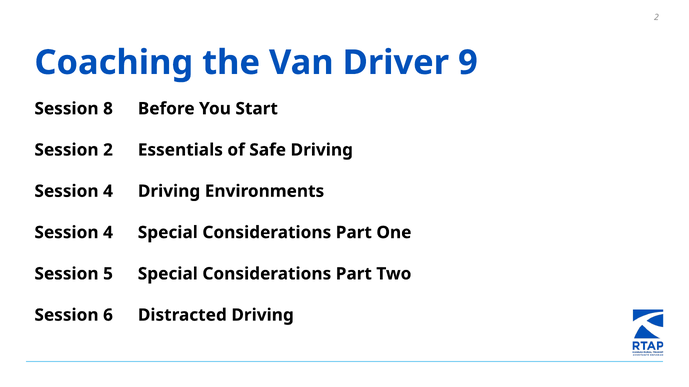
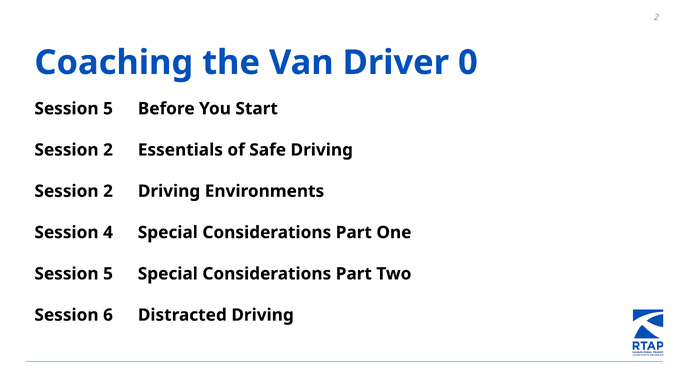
9: 9 -> 0 (468, 63)
8: 8 -> 5 (108, 109)
4: 4 -> 2 (108, 191)
